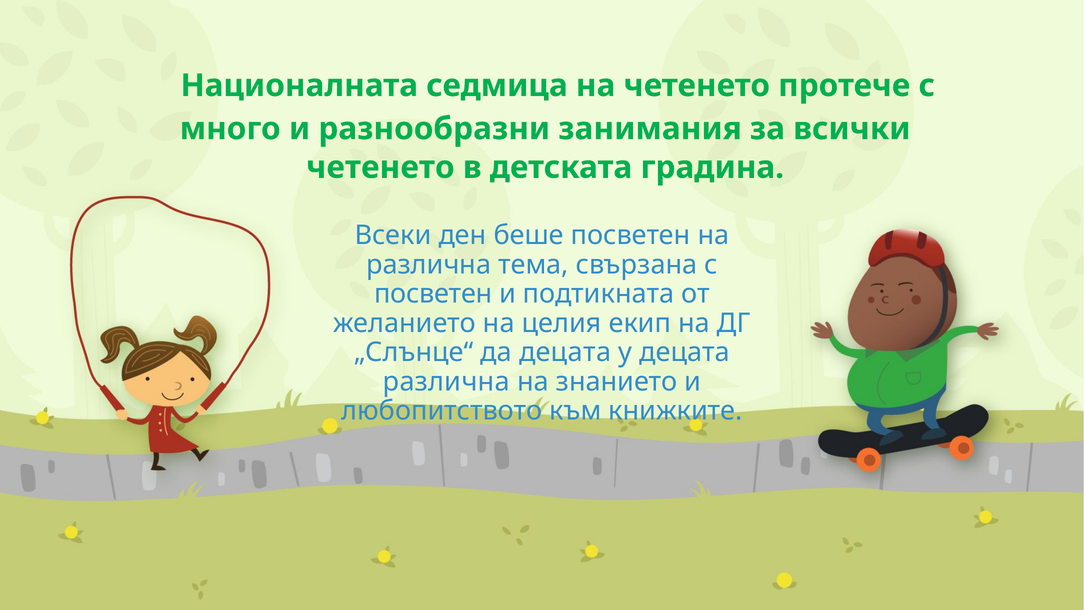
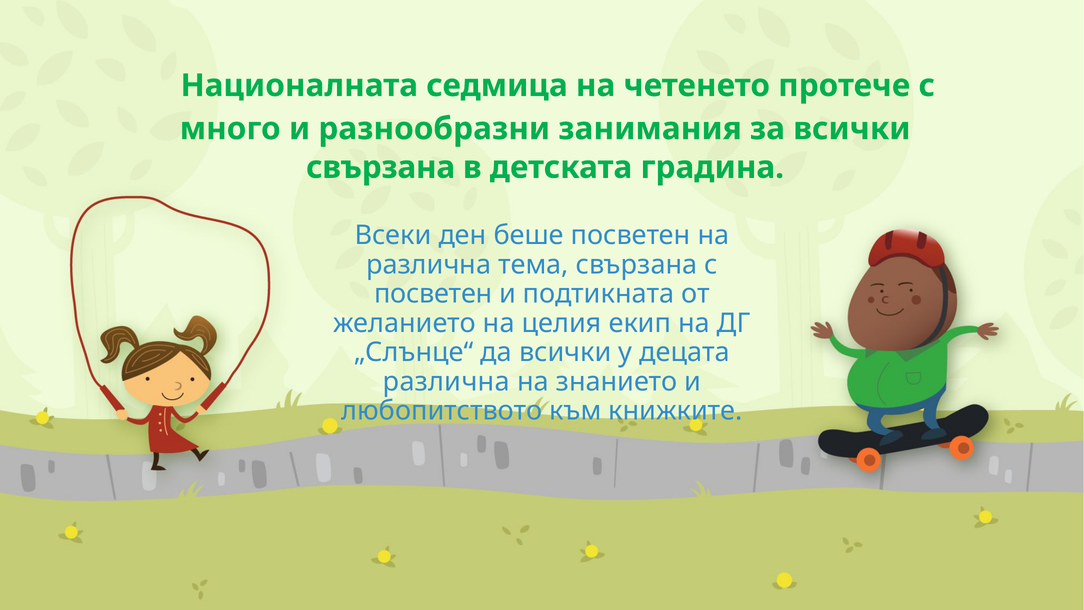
четенето: четенето -> свързана (381, 167)
да децата: децата -> всички (565, 352)
